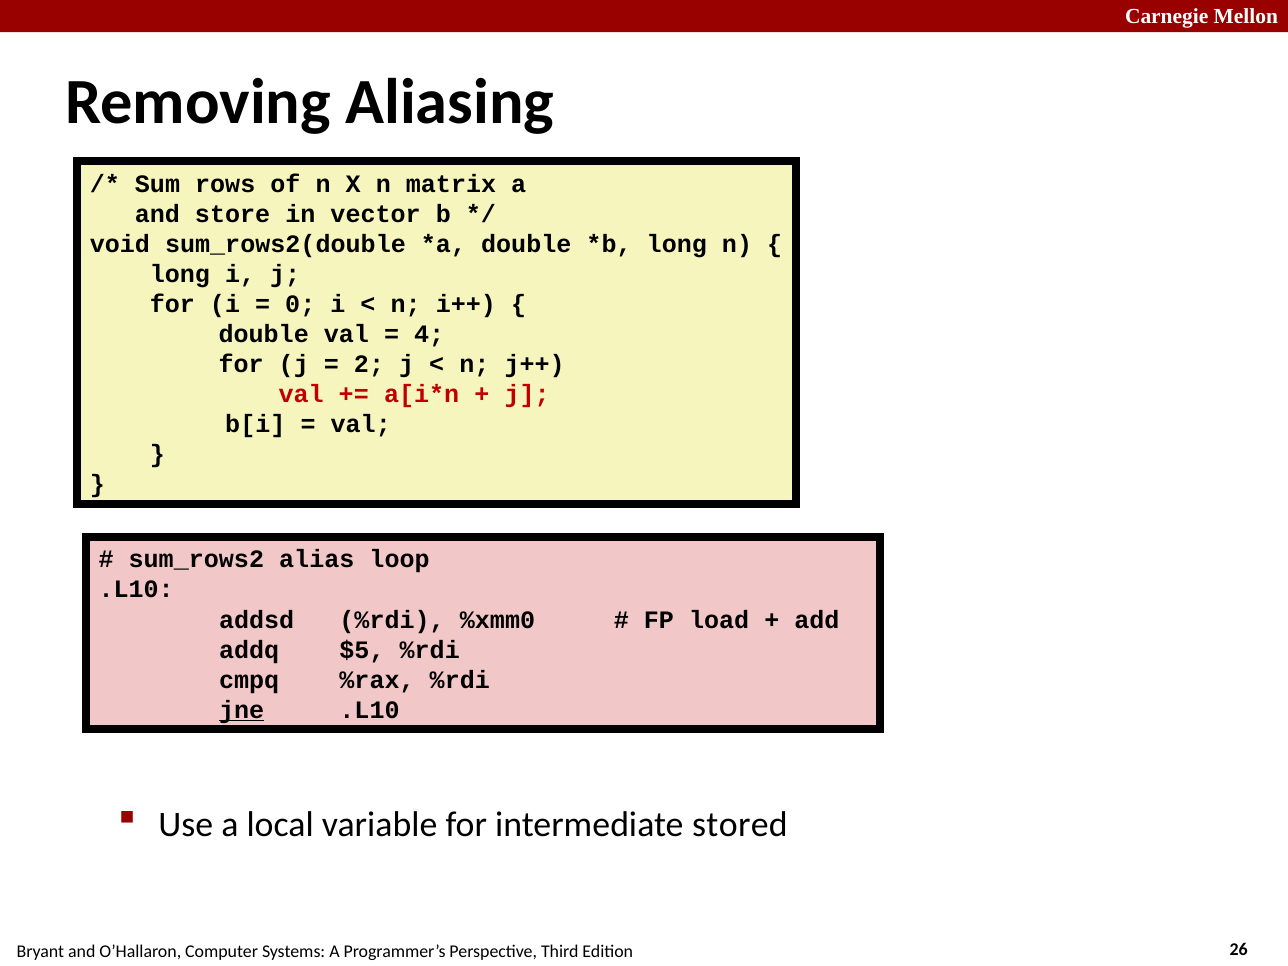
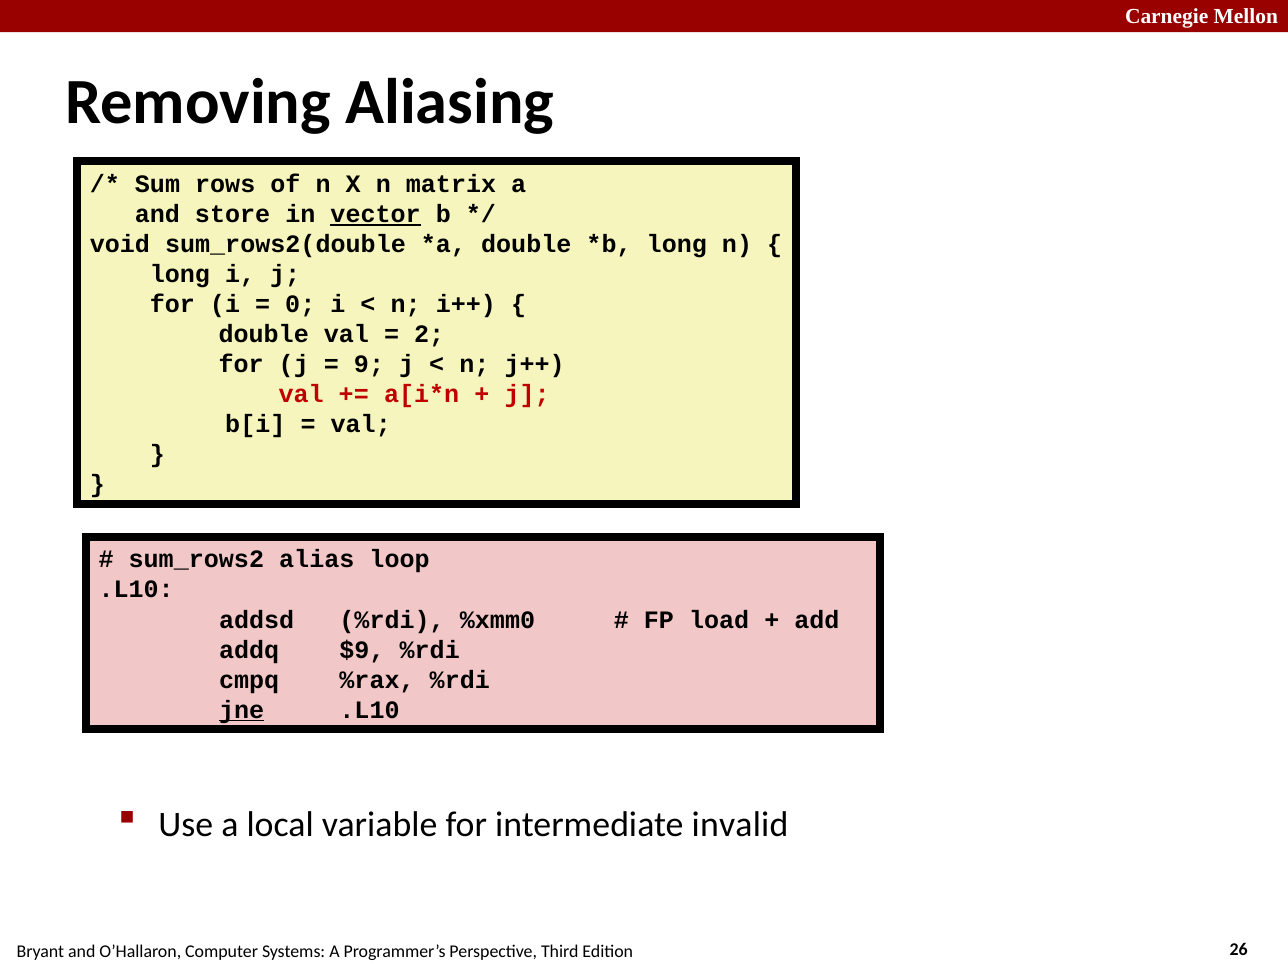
vector underline: none -> present (376, 214)
4: 4 -> 2 (429, 334)
2: 2 -> 9 (369, 364)
$5: $5 -> $9 (362, 650)
stored: stored -> invalid (740, 825)
